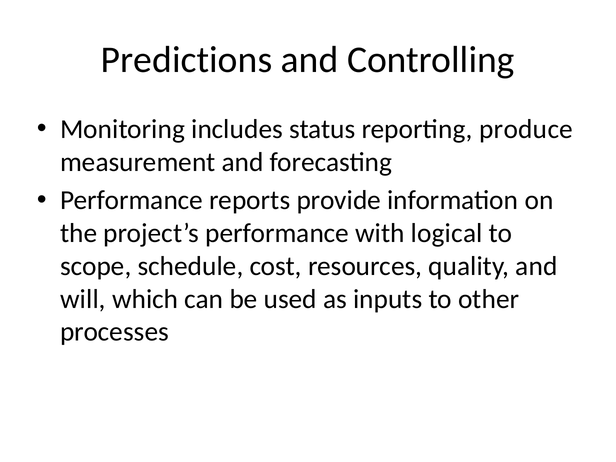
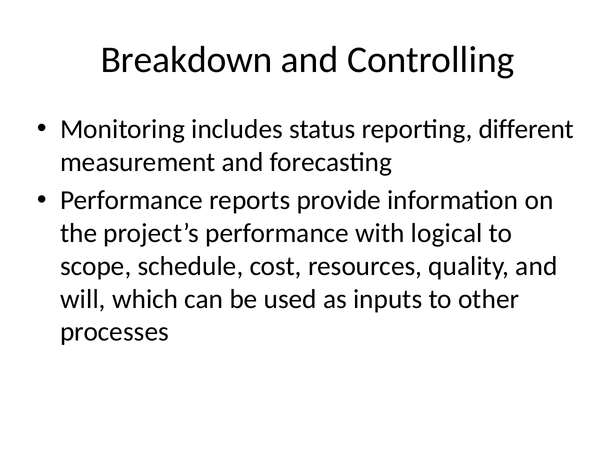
Predictions: Predictions -> Breakdown (187, 60)
produce: produce -> different (526, 129)
